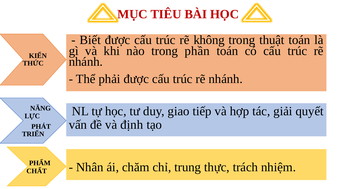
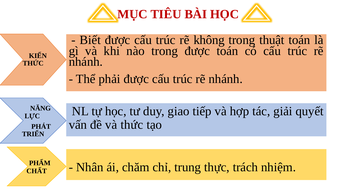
trong phần: phần -> được (197, 51)
và định: định -> thức (132, 125)
